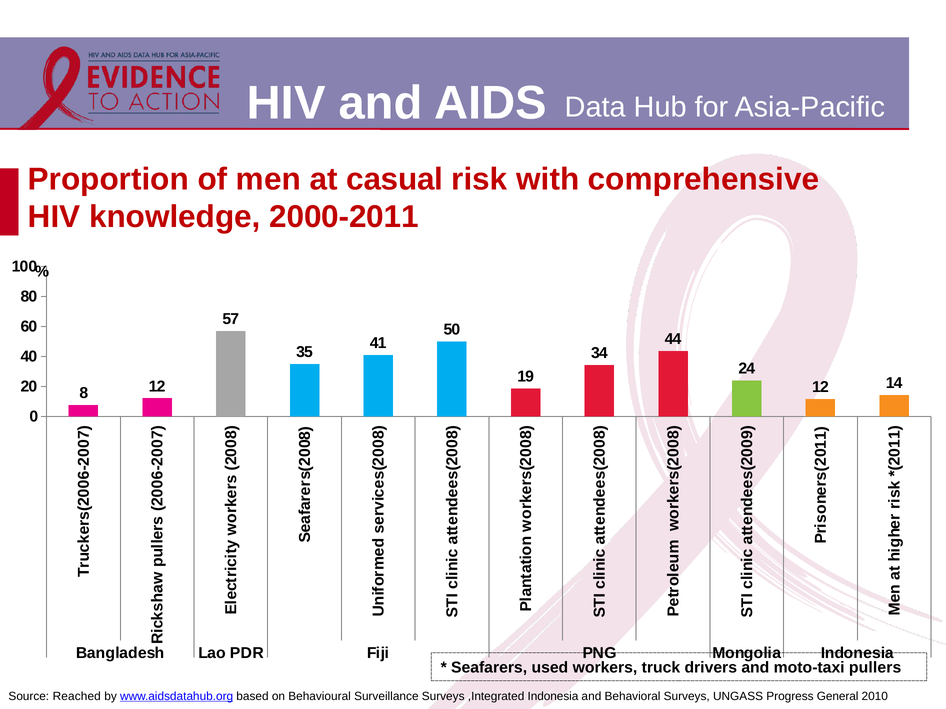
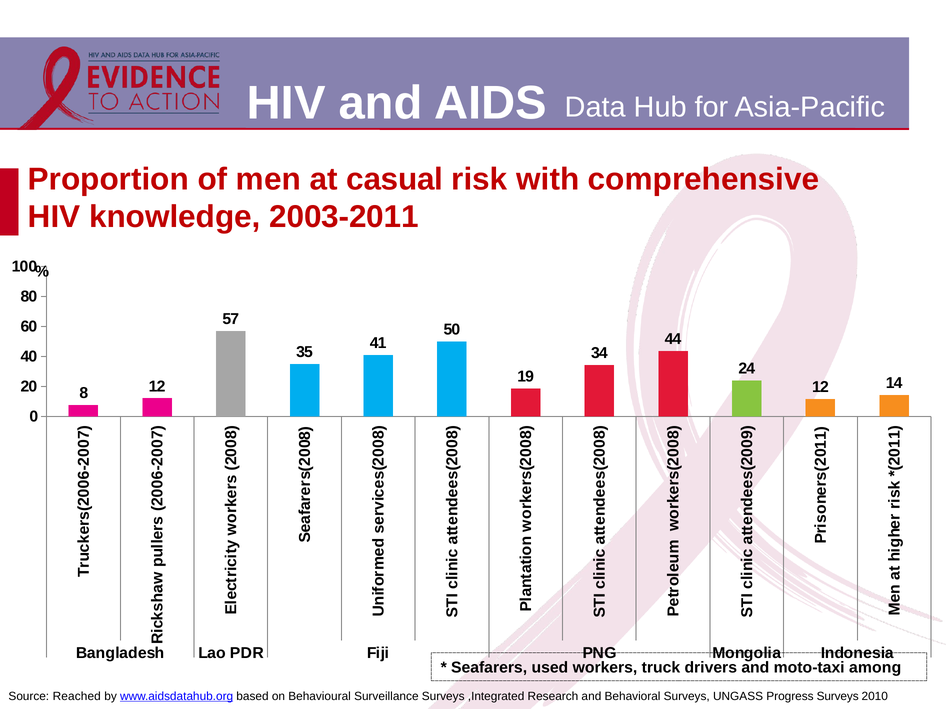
2000-2011: 2000-2011 -> 2003-2011 (344, 217)
pullers: pullers -> among (875, 668)
,Integrated Indonesia: Indonesia -> Research (553, 697)
Progress General: General -> Surveys (838, 697)
